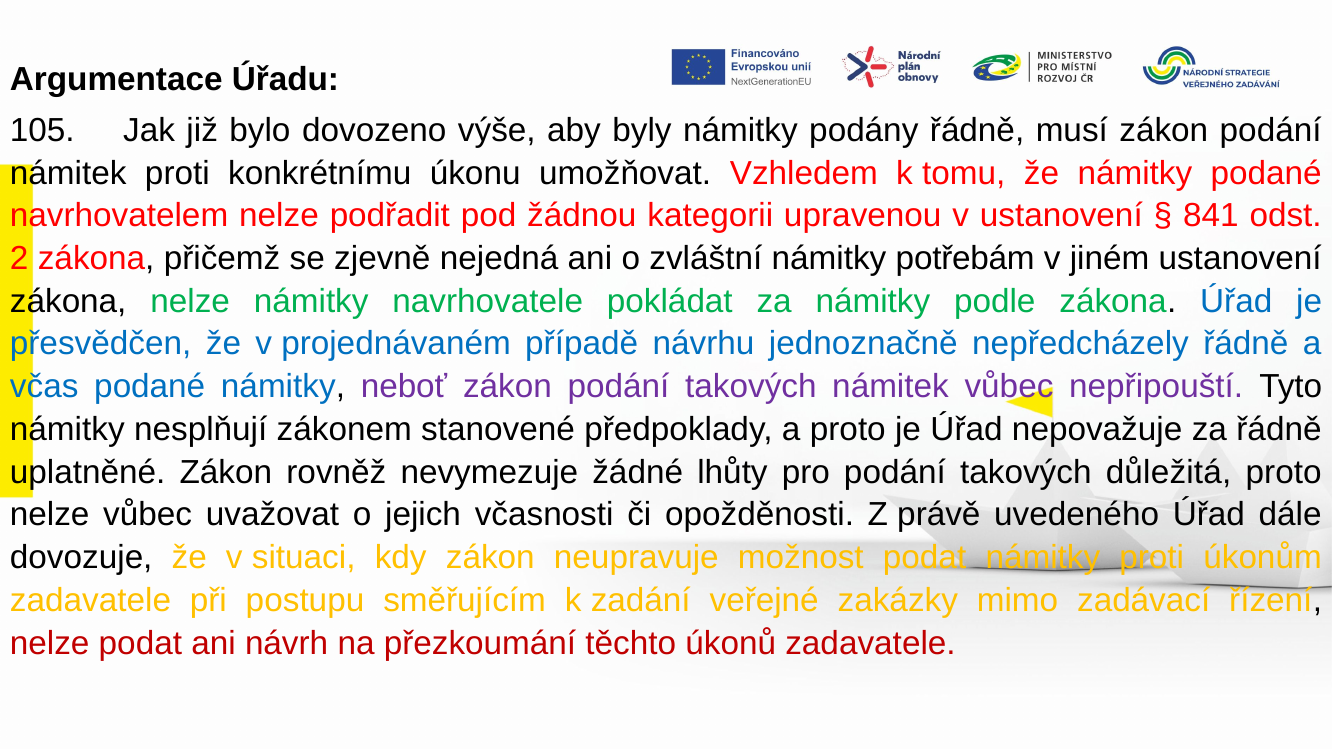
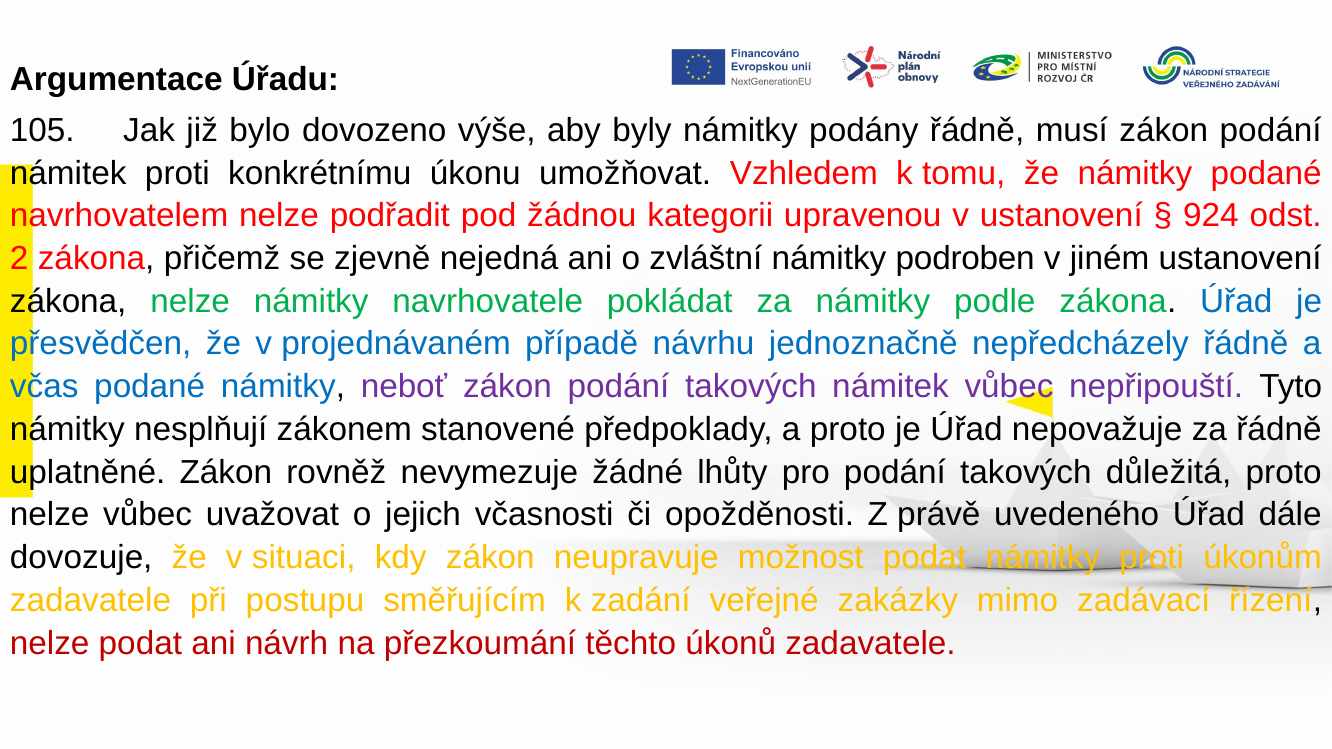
841: 841 -> 924 (1211, 216)
potřebám: potřebám -> podroben (965, 259)
